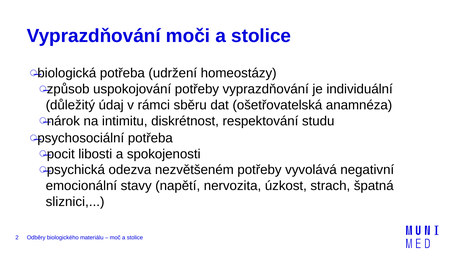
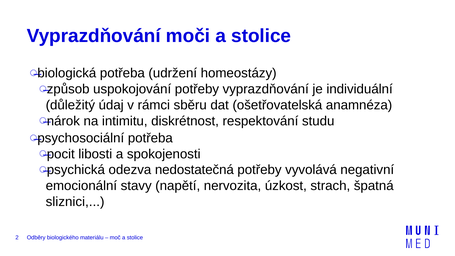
nezvětšeném: nezvětšeném -> nedostatečná (194, 170)
